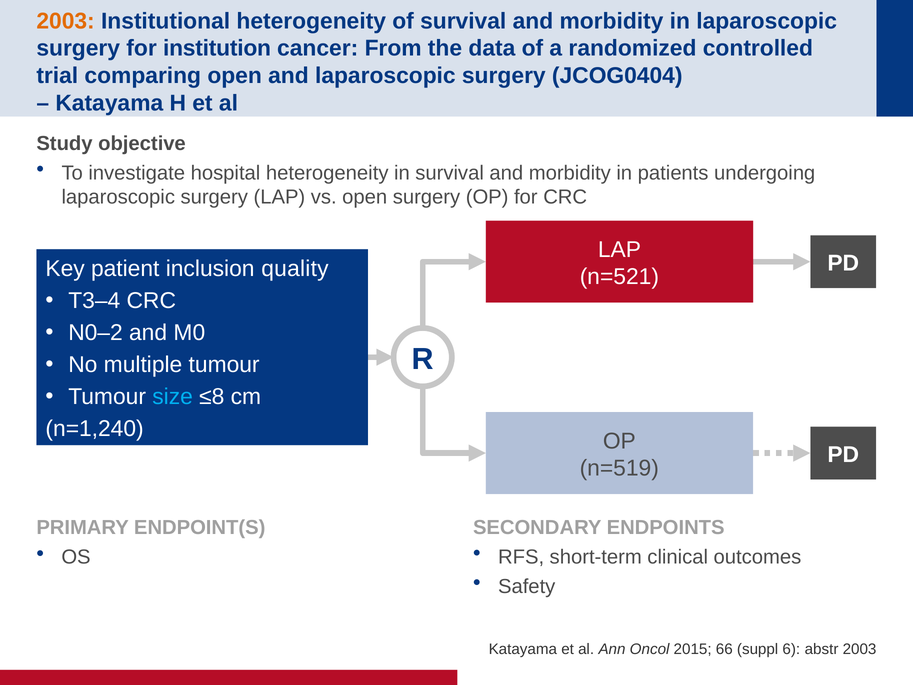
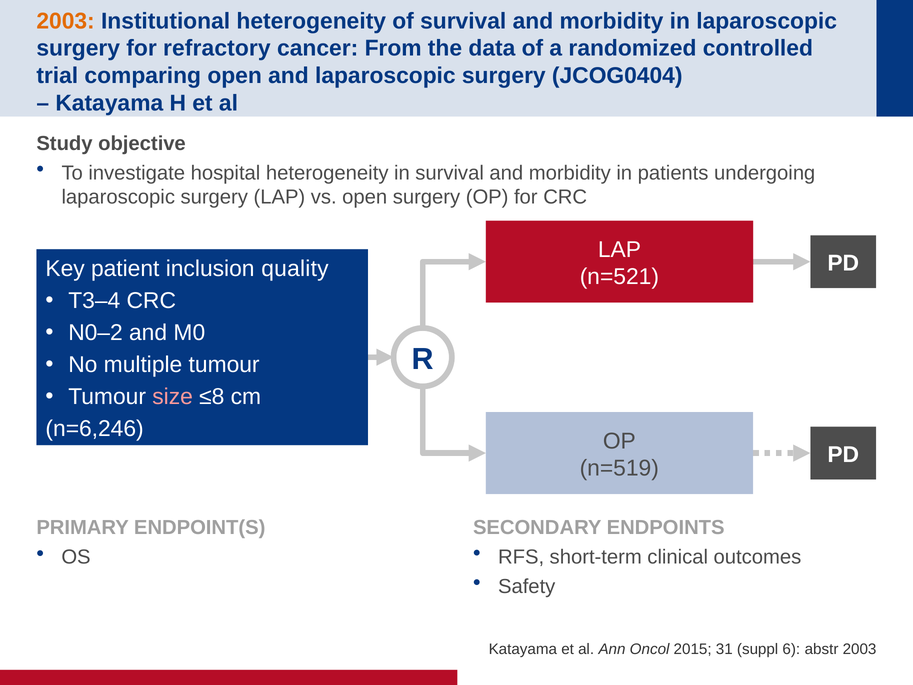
institution: institution -> refractory (217, 48)
size colour: light blue -> pink (173, 397)
n=1,240: n=1,240 -> n=6,246 (95, 429)
66: 66 -> 31 (724, 649)
